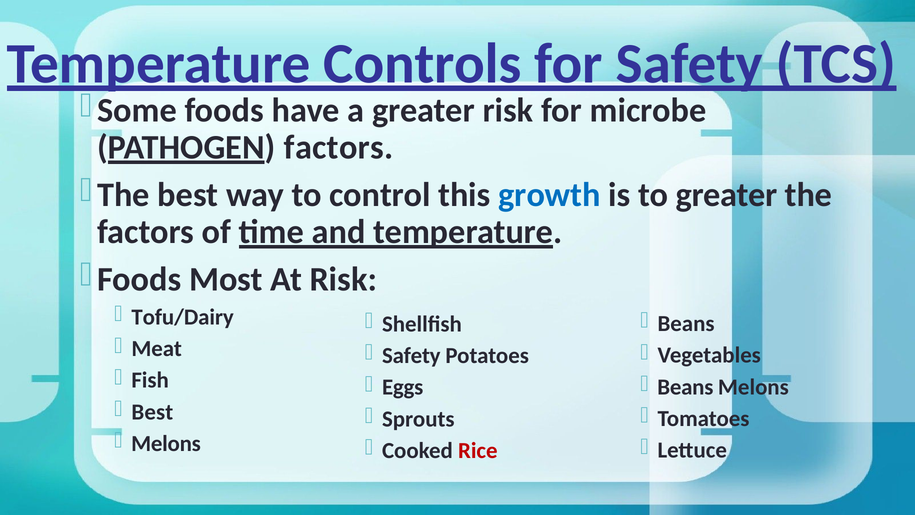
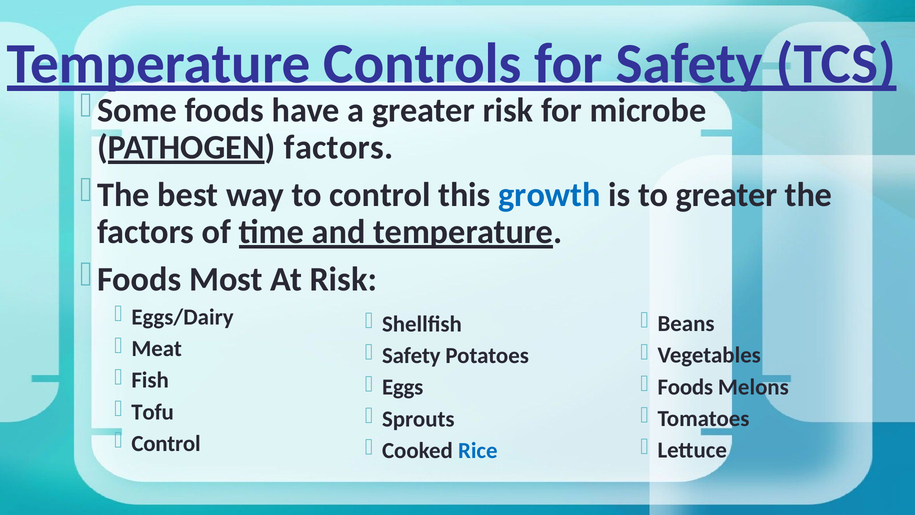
Tofu/Dairy: Tofu/Dairy -> Eggs/Dairy (183, 317)
Beans: Beans -> Foods (685, 387)
Best: Best -> Tofu (153, 412)
Melons: Melons -> Control (166, 443)
Rice colour: red -> blue (478, 450)
